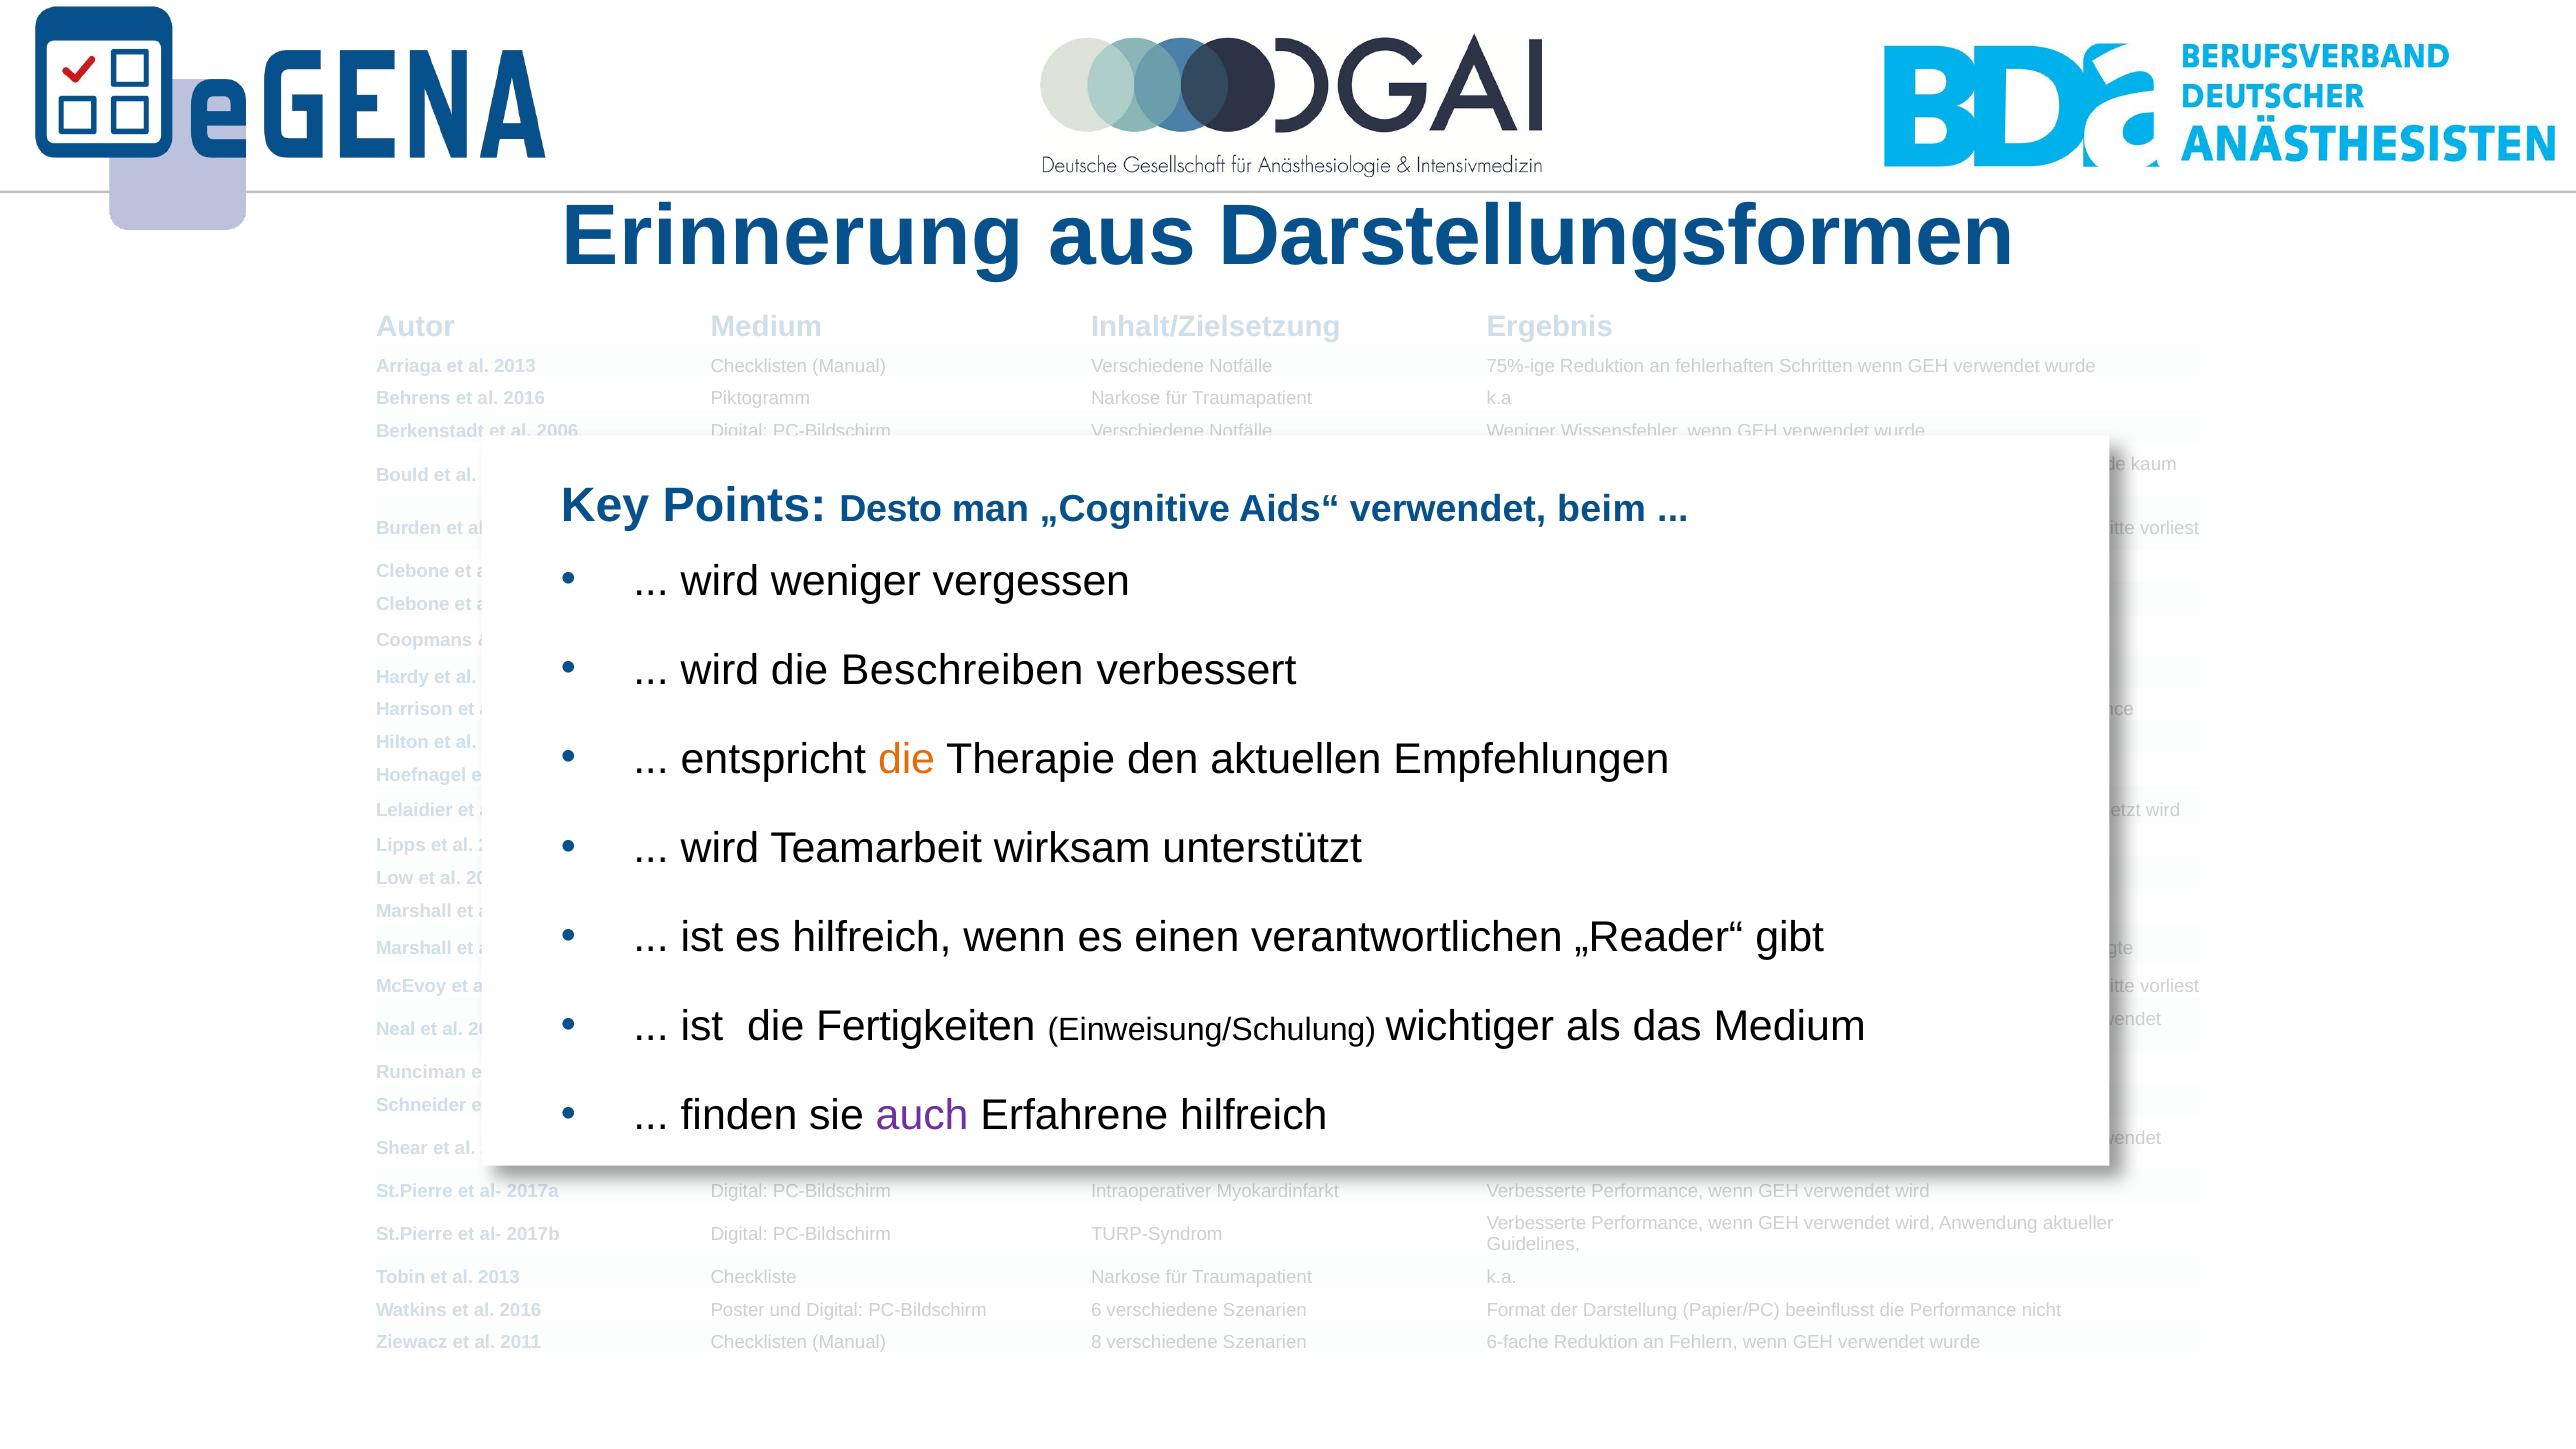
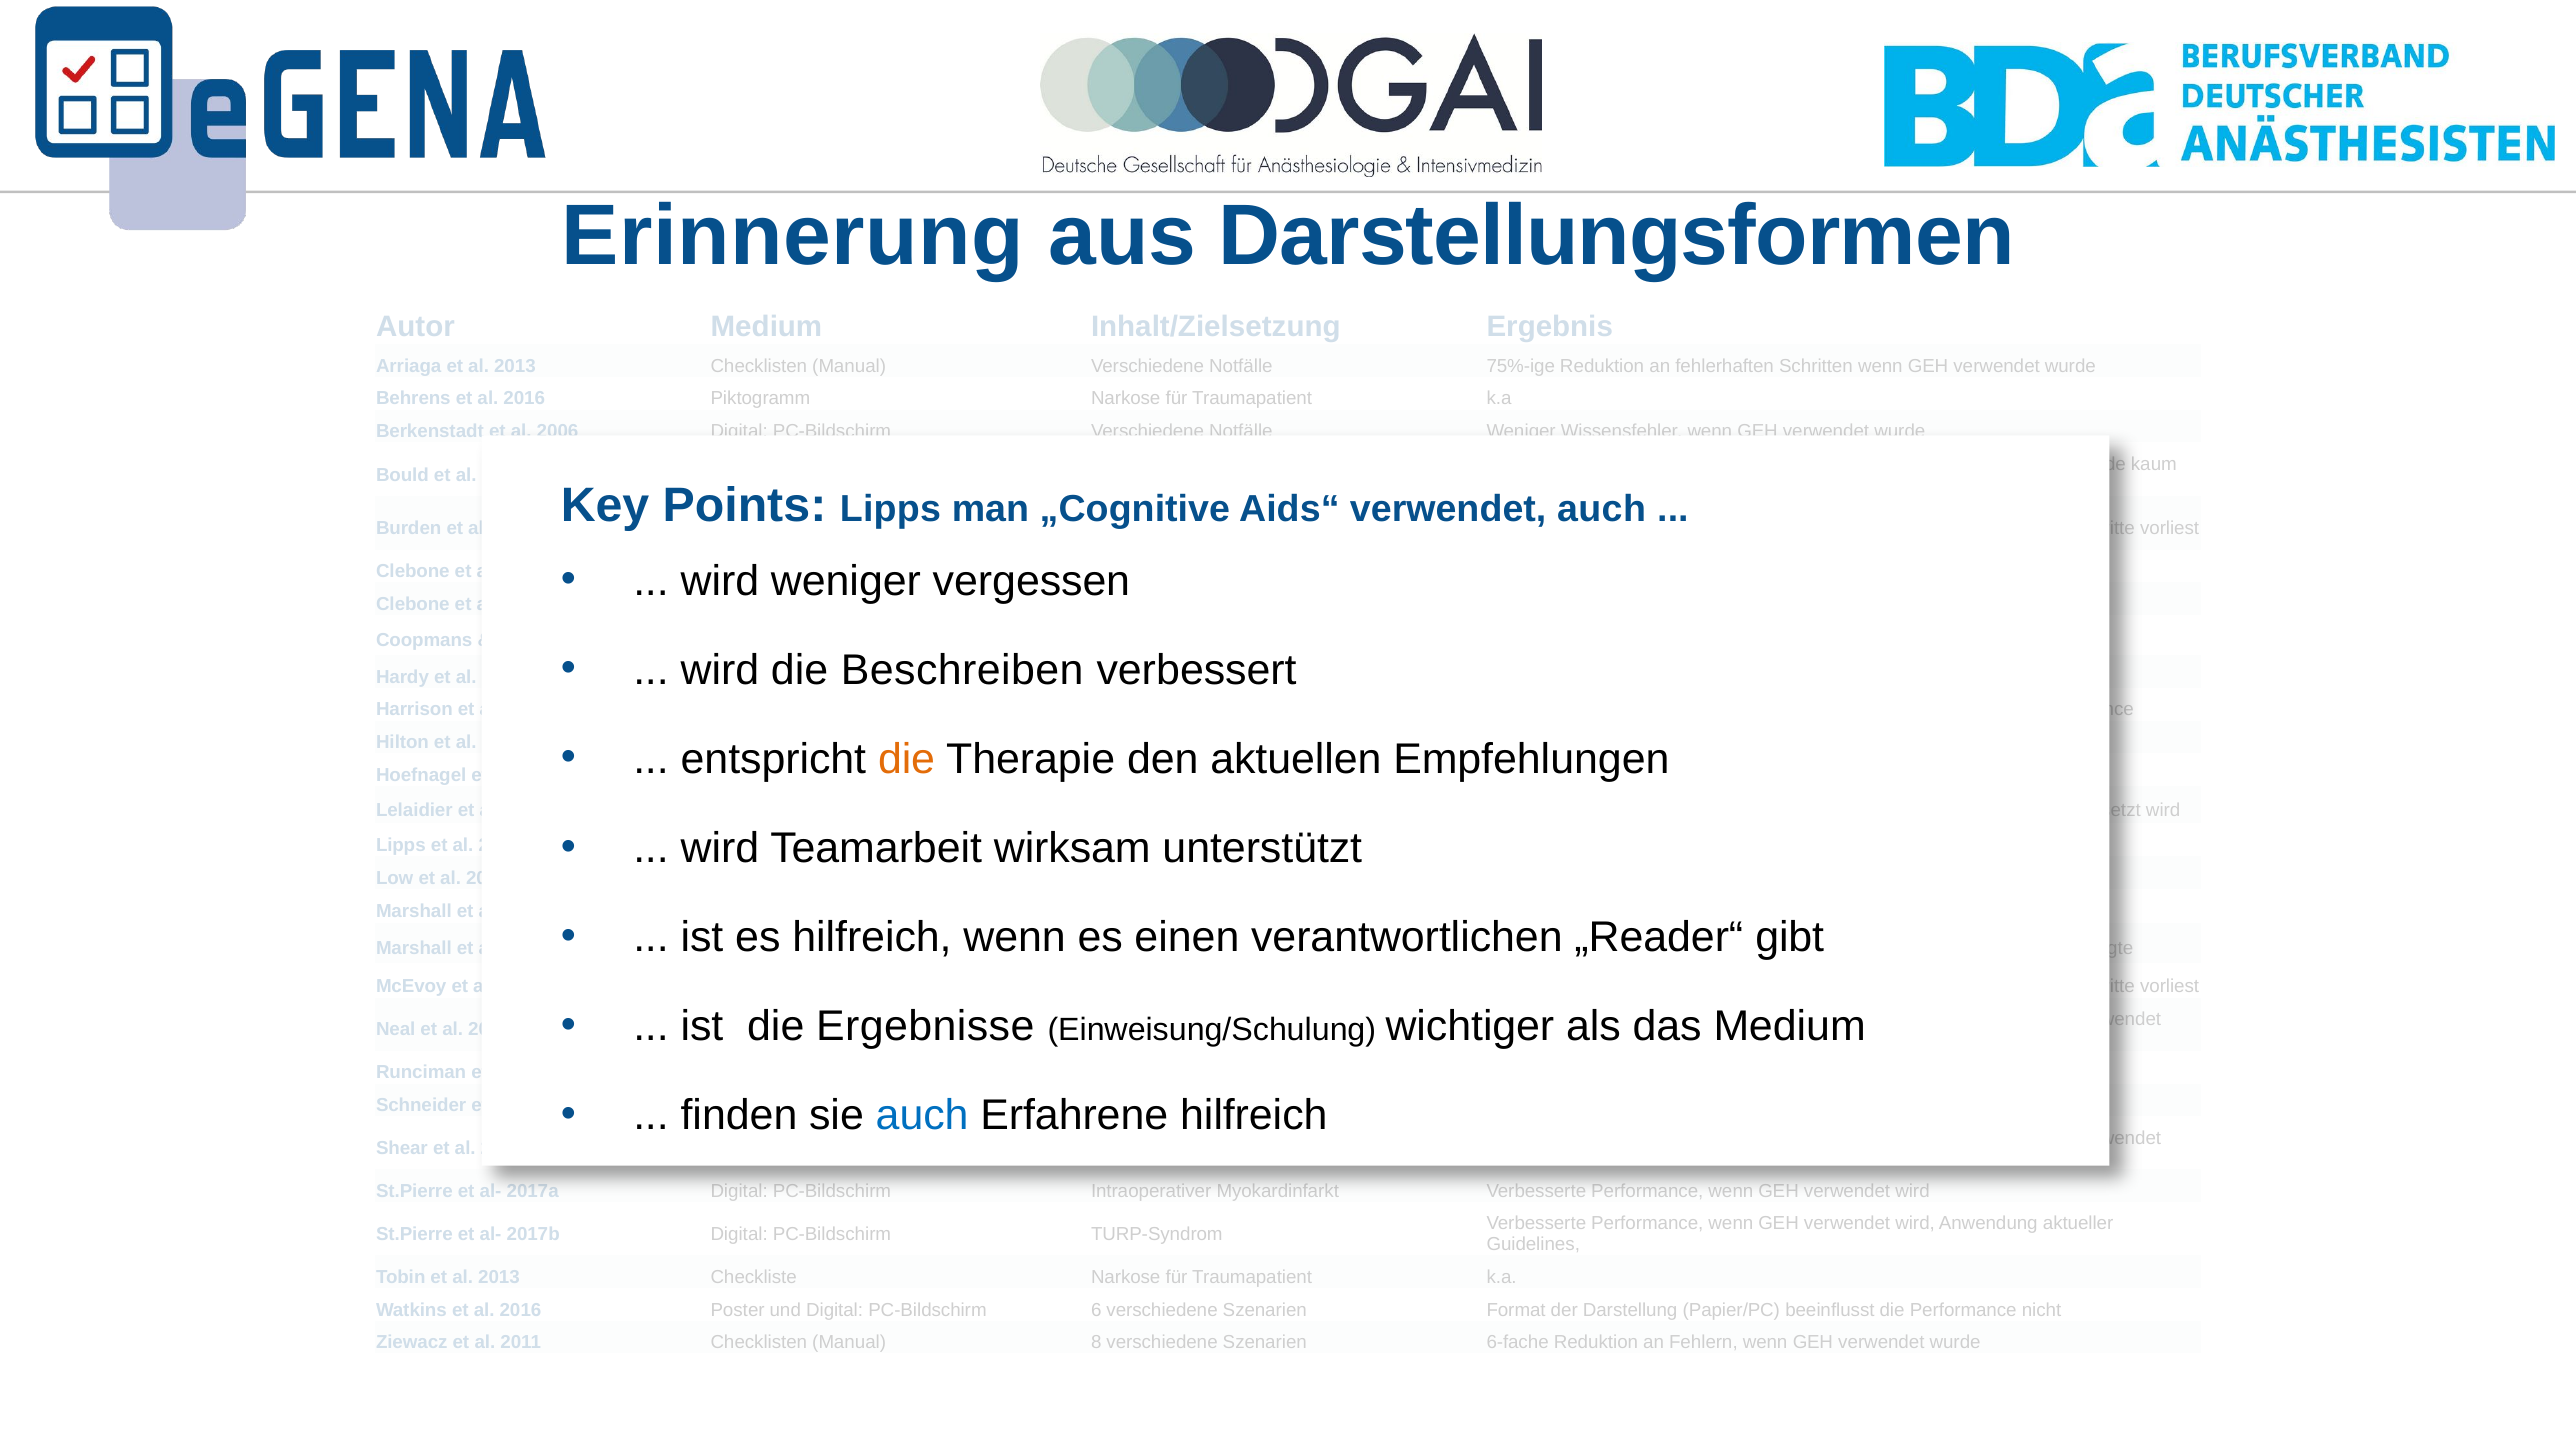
Desto: Desto -> Lipps (890, 509)
verwendet beim: beim -> auch (1602, 509)
Fertigkeiten: Fertigkeiten -> Ergebnisse (925, 1027)
auch colour: purple -> blue (922, 1116)
